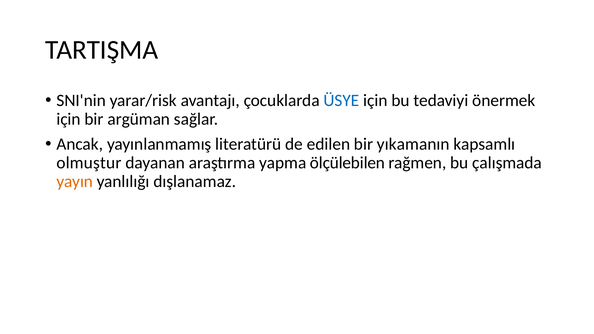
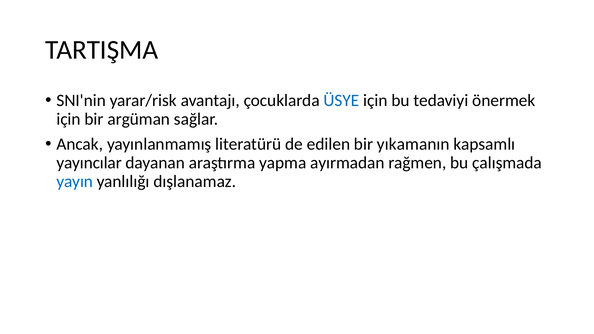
olmuştur: olmuştur -> yayıncılar (89, 163)
ölçülebilen: ölçülebilen -> ayırmadan (347, 163)
yayın colour: orange -> blue (75, 181)
